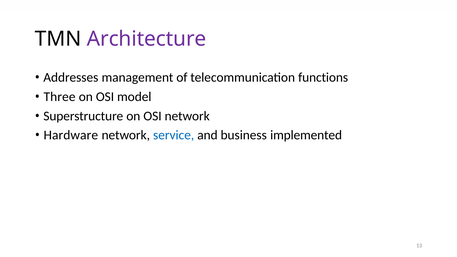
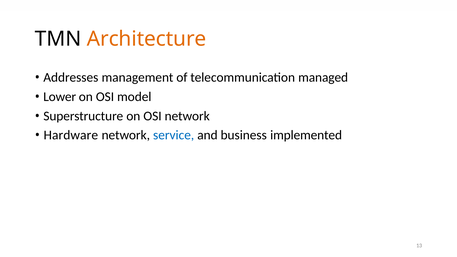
Architecture colour: purple -> orange (147, 39)
functions: functions -> managed (323, 78)
Three: Three -> Lower (60, 97)
